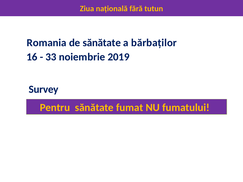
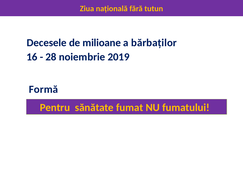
Romania: Romania -> Decesele (47, 43)
de sănătate: sănătate -> milioane (102, 43)
33: 33 -> 28 (51, 57)
Survey: Survey -> Formă (43, 89)
